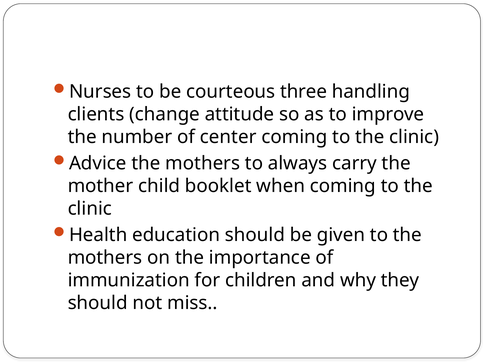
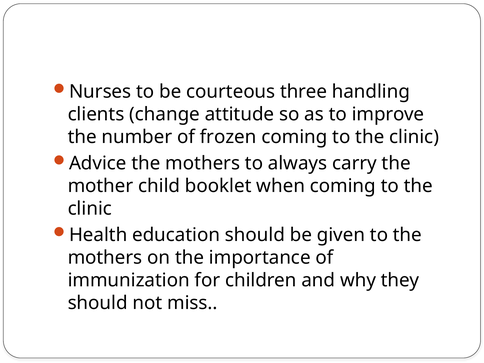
center: center -> frozen (228, 137)
